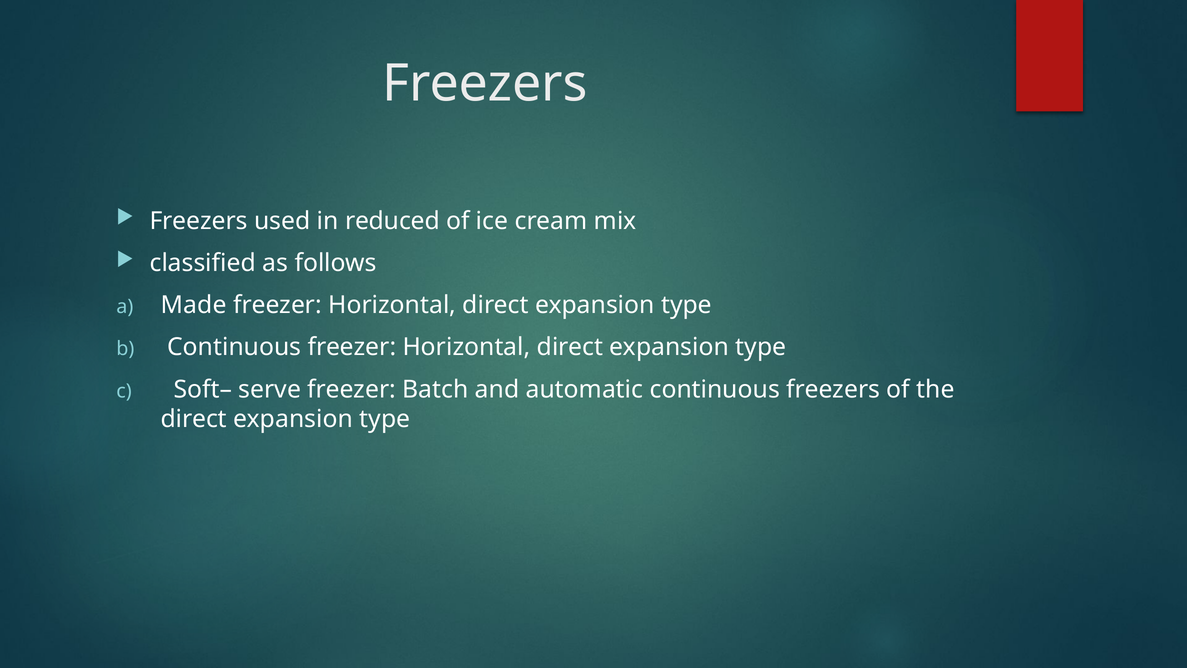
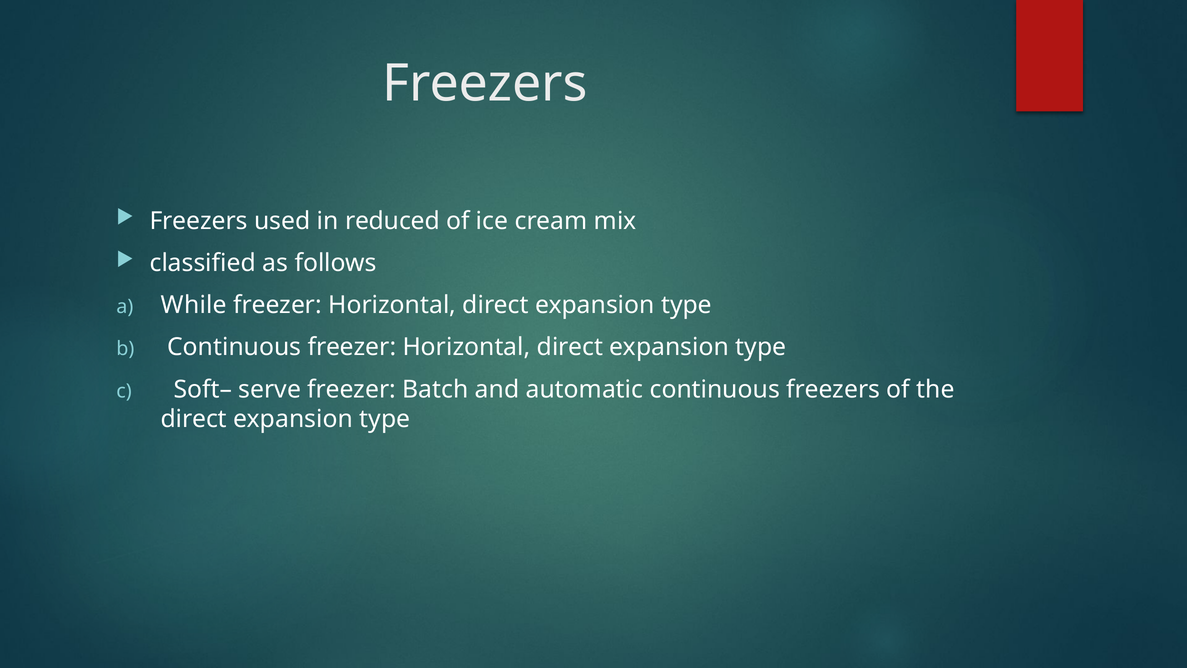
Made: Made -> While (194, 305)
